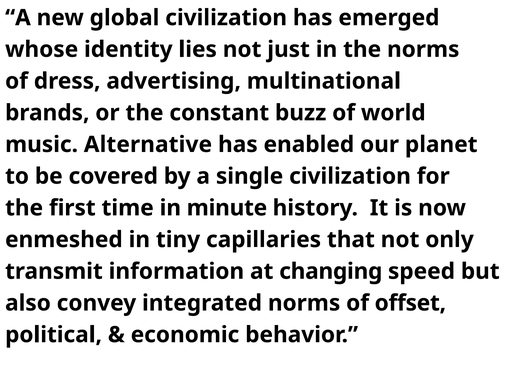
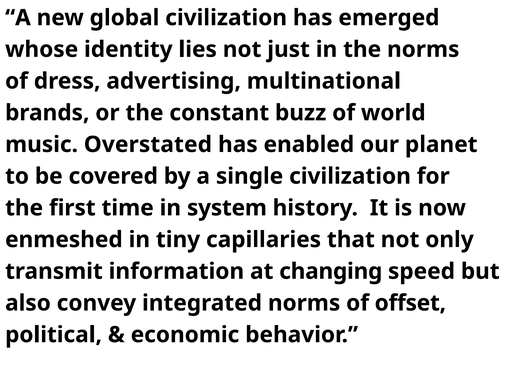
Alternative: Alternative -> Overstated (148, 144)
minute: minute -> system (227, 208)
